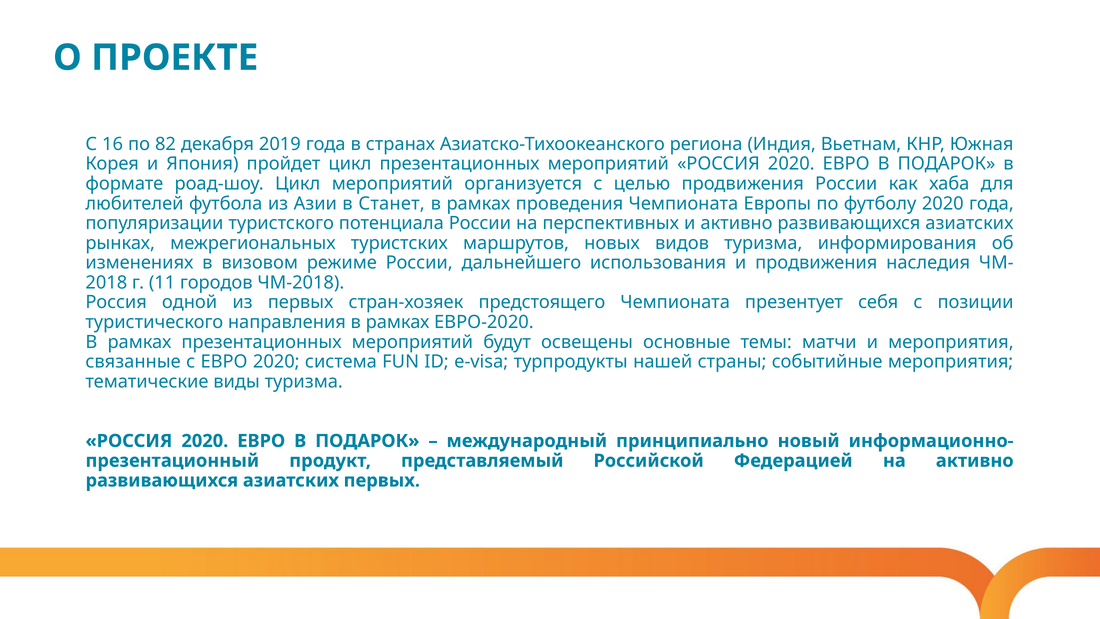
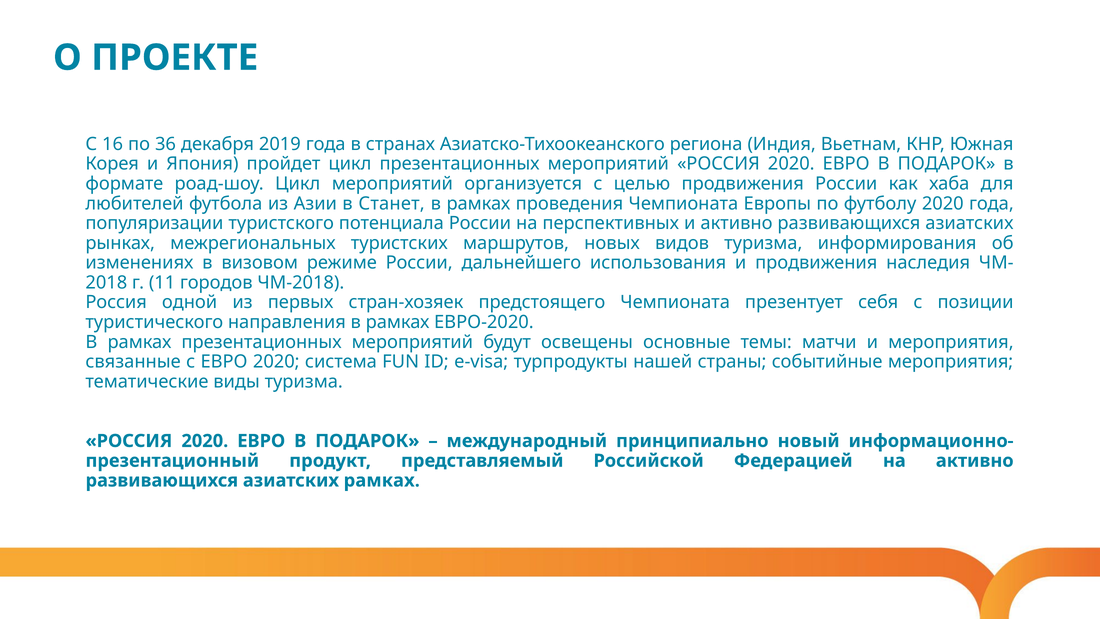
82: 82 -> 36 (165, 144)
азиатских первых: первых -> рамках (382, 480)
